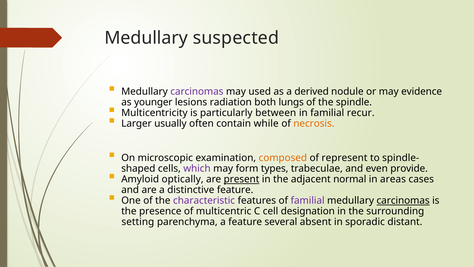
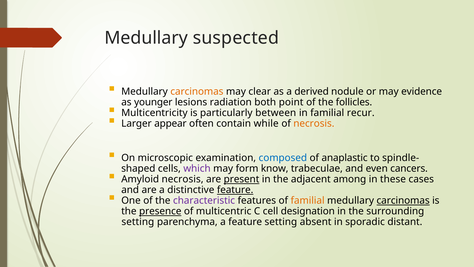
carcinomas colour: purple -> orange (197, 91)
used: used -> clear (260, 91)
lungs: lungs -> point (291, 102)
spindle: spindle -> follicles (354, 102)
usually: usually -> appear (170, 123)
composed colour: orange -> blue (283, 158)
represent: represent -> anaplastic (345, 158)
types: types -> know (275, 168)
provide: provide -> cancers (409, 168)
Amyloid optically: optically -> necrosis (183, 179)
normal: normal -> among (350, 179)
areas: areas -> these (393, 179)
feature underline: none -> present (235, 190)
familial colour: purple -> orange (308, 200)
presence underline: none -> present (160, 211)
feature several: several -> setting (281, 222)
